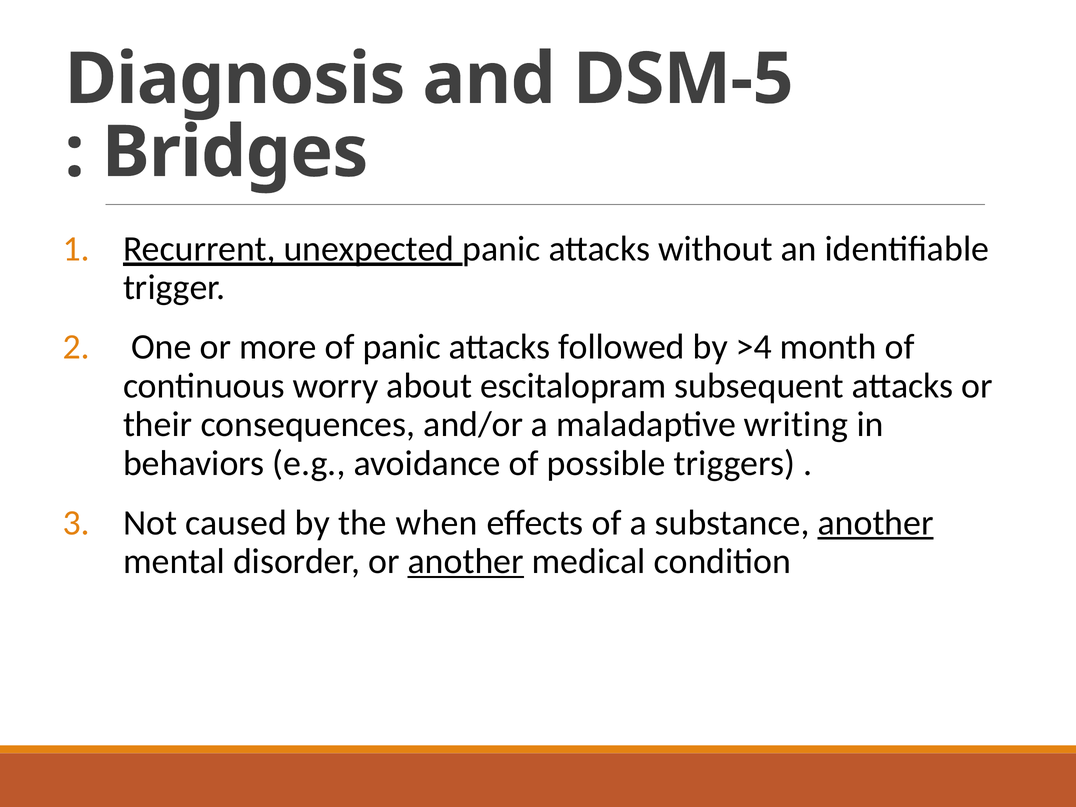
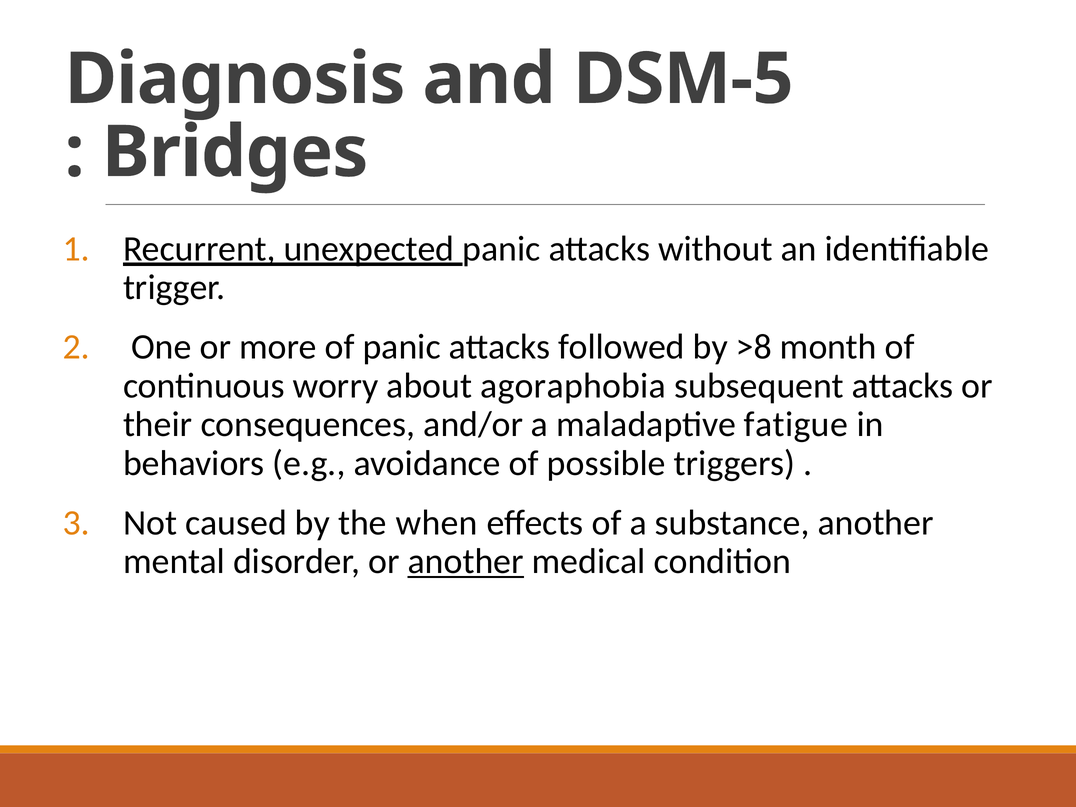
>4: >4 -> >8 (754, 347)
escitalopram: escitalopram -> agoraphobia (573, 386)
writing: writing -> fatigue (796, 425)
another underline: present -> none (876, 523)
